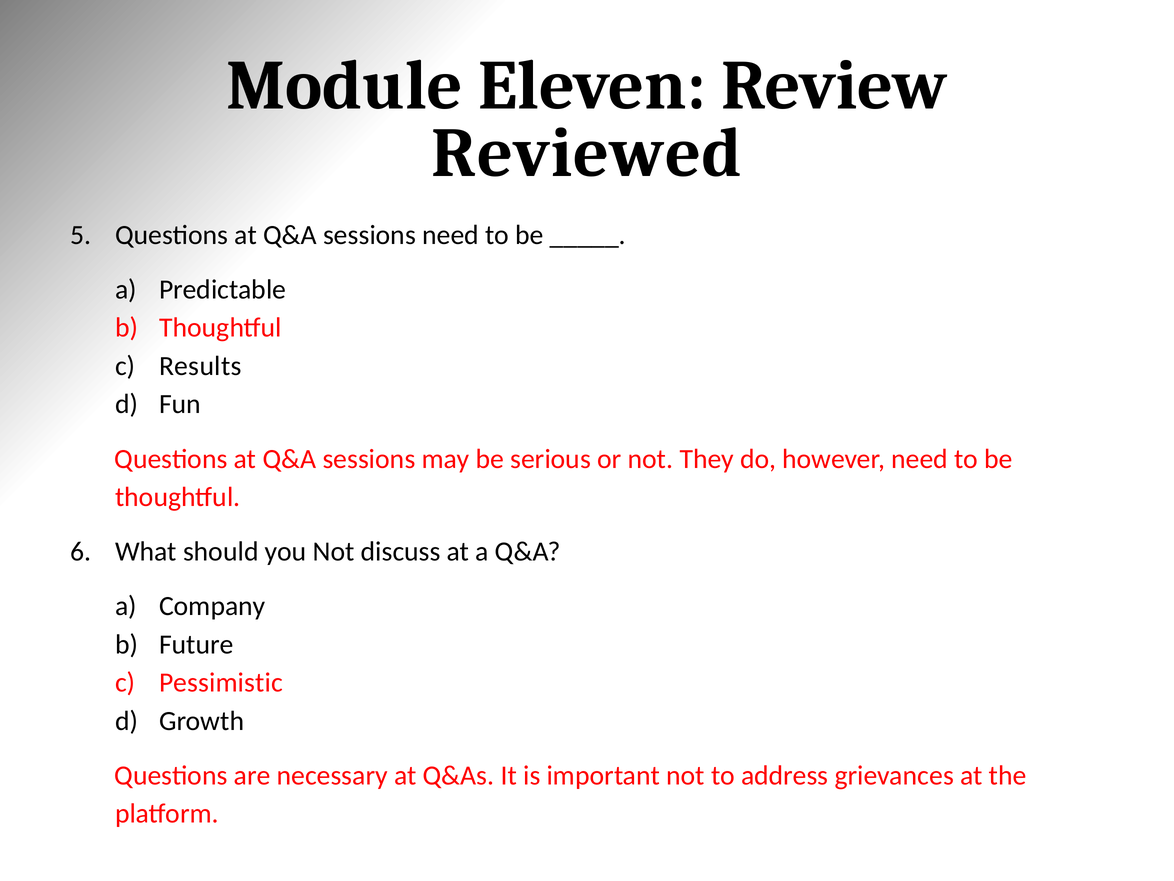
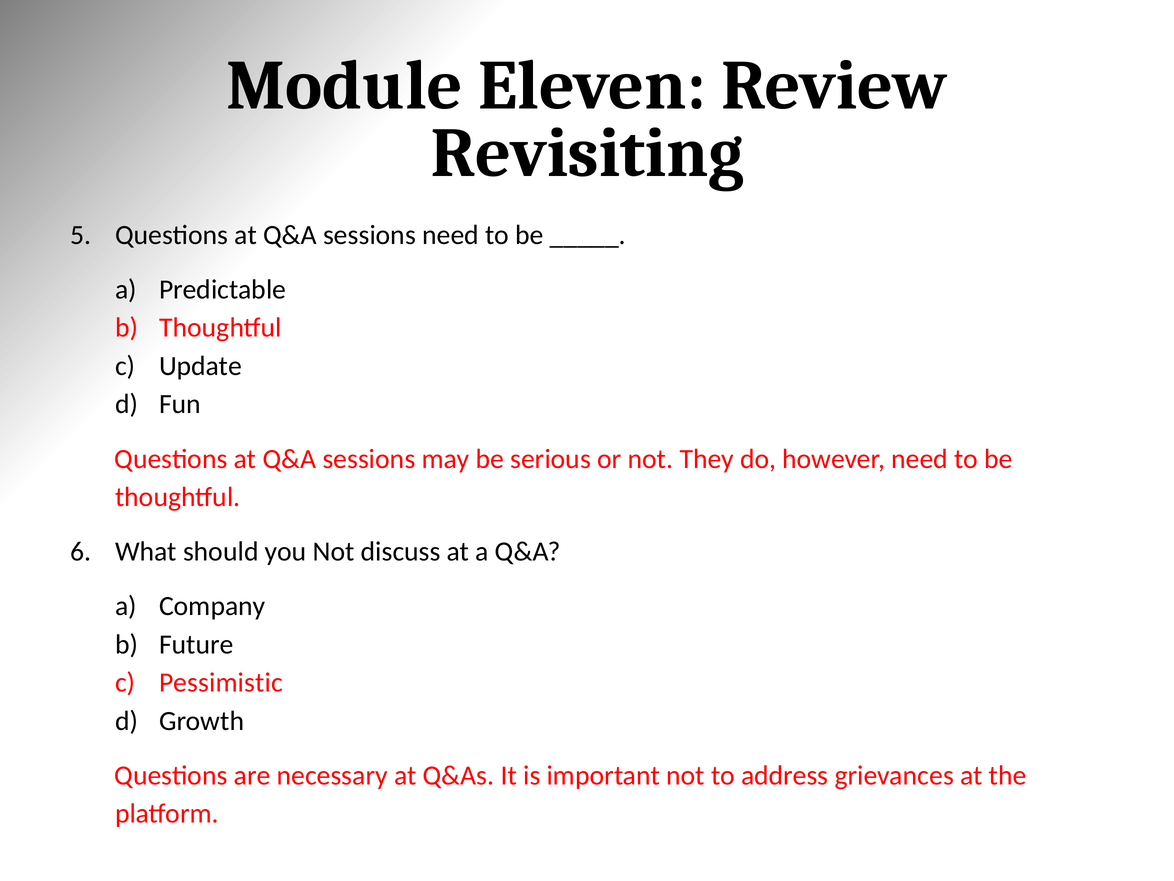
Reviewed: Reviewed -> Revisiting (587, 153)
Results: Results -> Update (200, 366)
